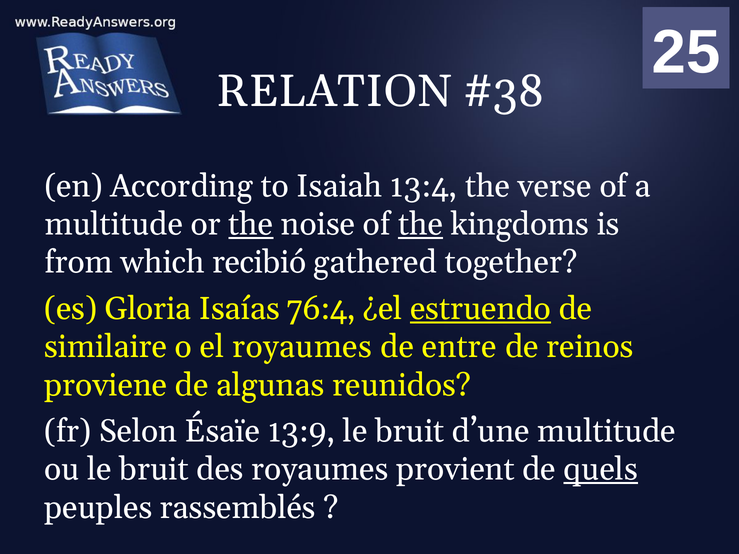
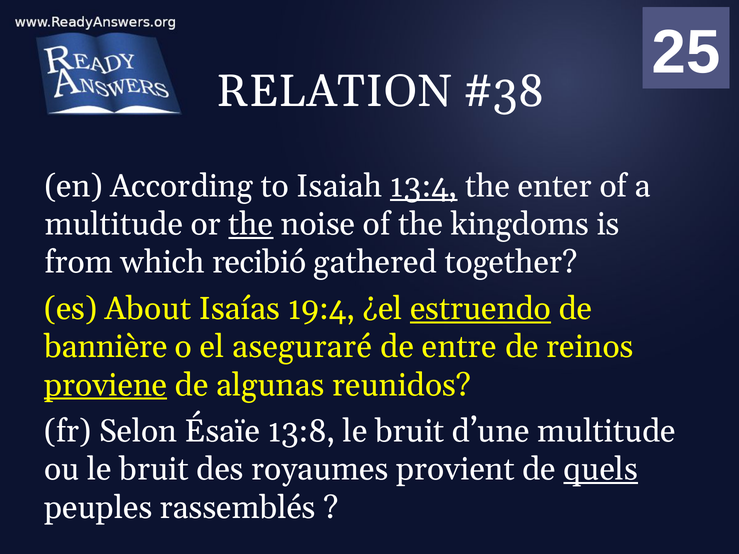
13:4 underline: none -> present (424, 186)
verse: verse -> enter (555, 186)
the underline: present -> none (420, 224)
Gloria: Gloria -> About (148, 309)
76:4: 76:4 -> 19:4 (321, 309)
similaire: similaire -> bannière (106, 347)
el royaumes: royaumes -> aseguraré (302, 347)
proviene underline: none -> present (106, 385)
13:9: 13:9 -> 13:8 (302, 431)
